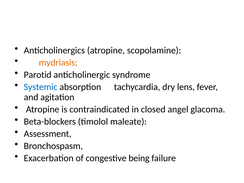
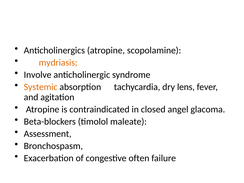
Parotid: Parotid -> Involve (38, 75)
Systemic colour: blue -> orange (41, 87)
being: being -> often (139, 158)
